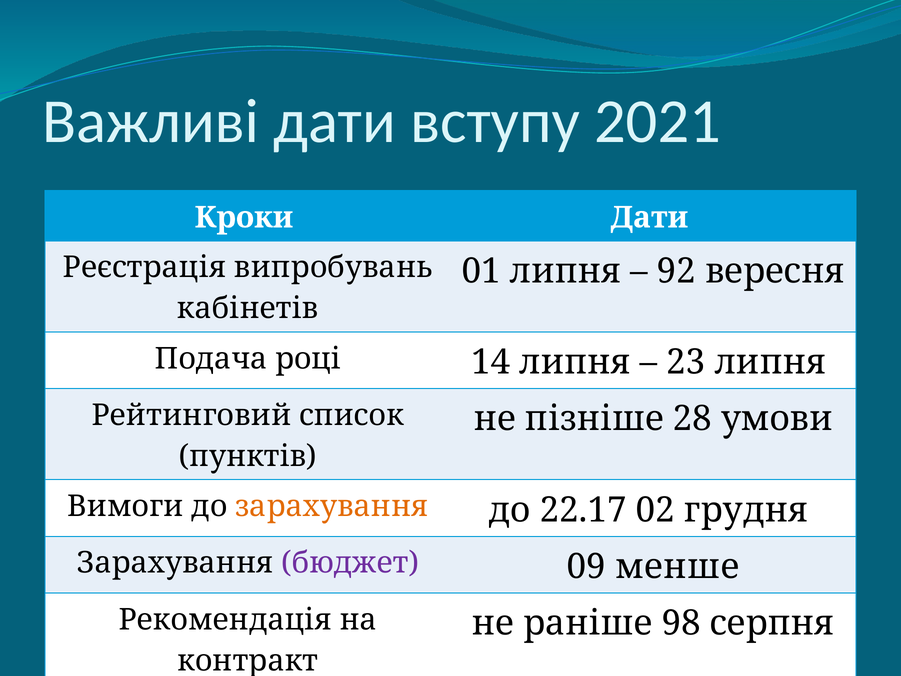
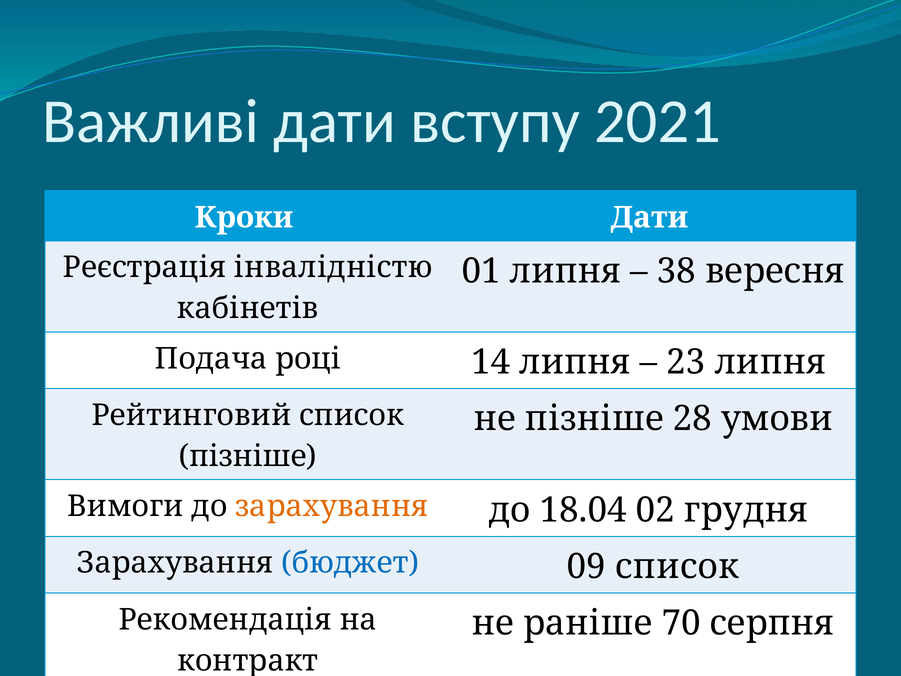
випробувань: випробувань -> інвалідністю (333, 267)
92: 92 -> 38 (676, 271)
пунктів: пунктів -> пізніше (248, 456)
22.17: 22.17 -> 18.04 (583, 510)
бюджет colour: purple -> blue (350, 563)
09 менше: менше -> список (677, 566)
98: 98 -> 70 (681, 623)
